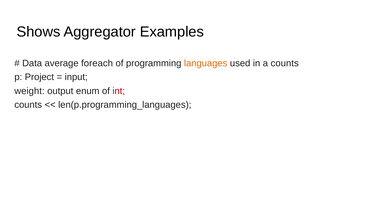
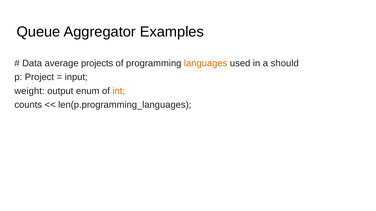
Shows: Shows -> Queue (38, 32)
foreach: foreach -> projects (97, 63)
a counts: counts -> should (285, 63)
int colour: red -> orange (119, 91)
